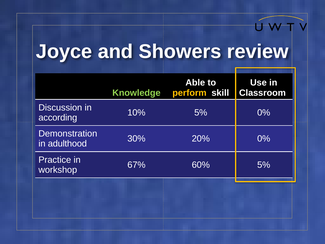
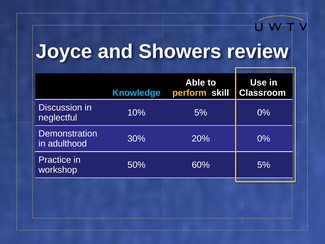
Knowledge colour: light green -> light blue (136, 93)
according: according -> neglectful (58, 117)
67%: 67% -> 50% (136, 165)
